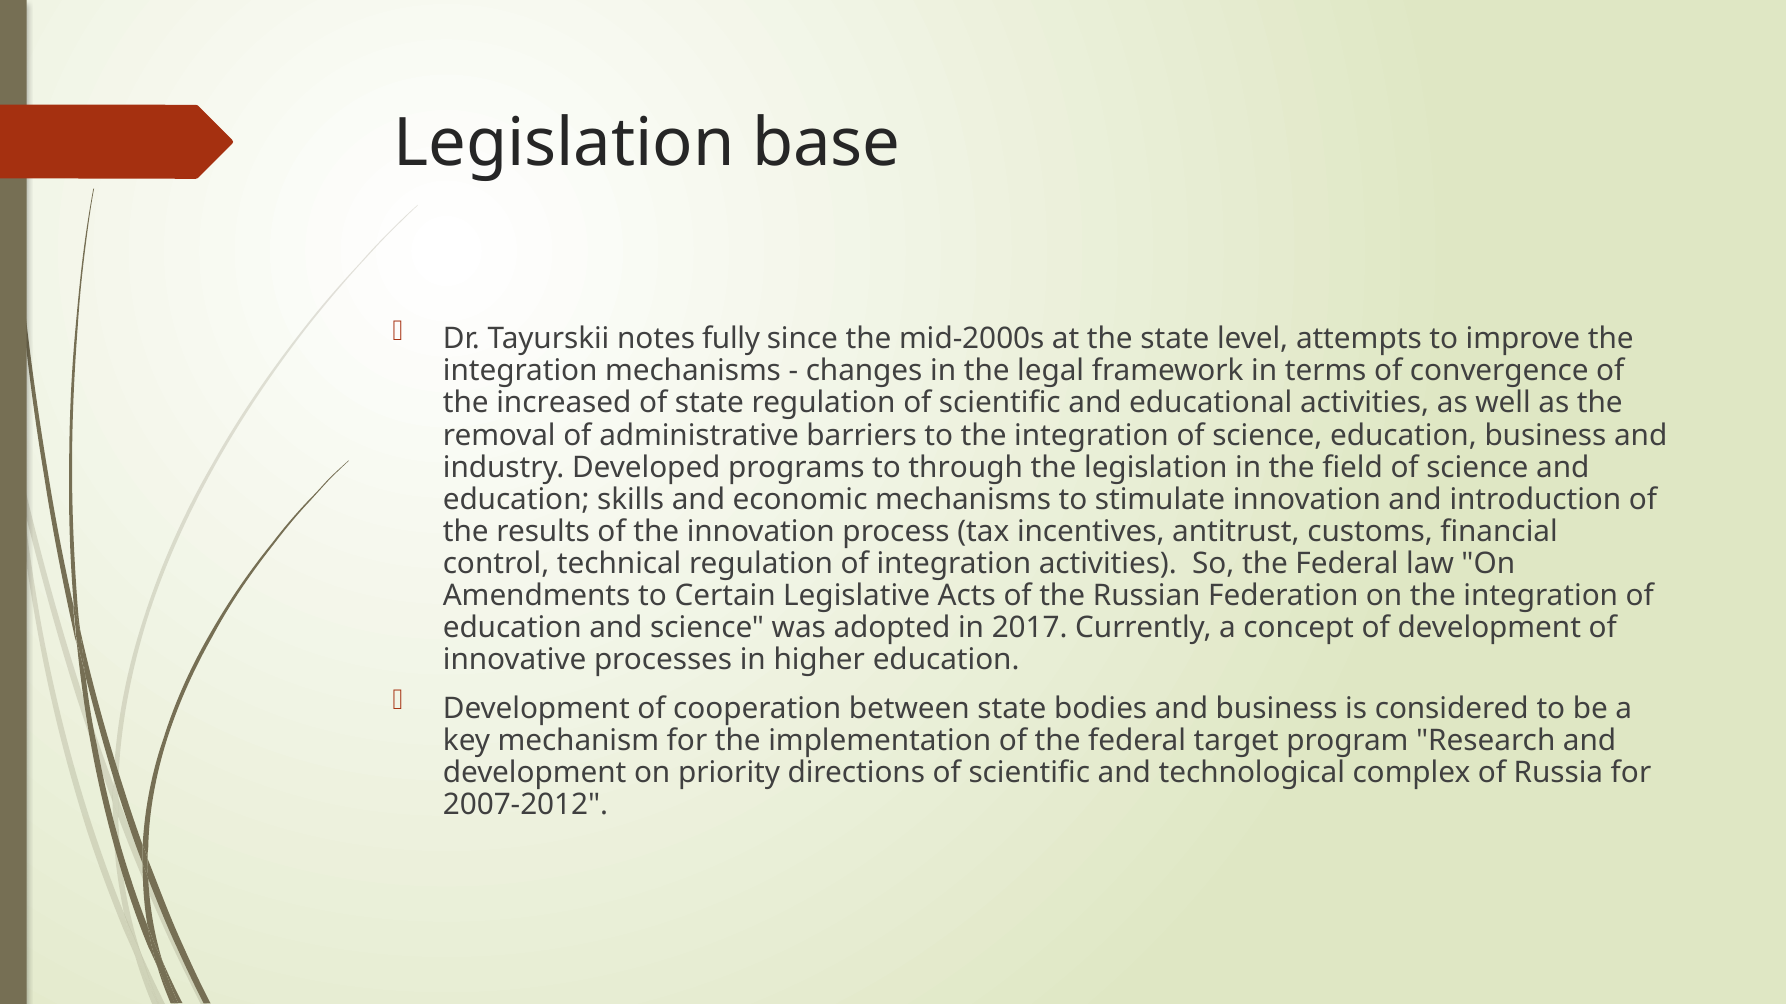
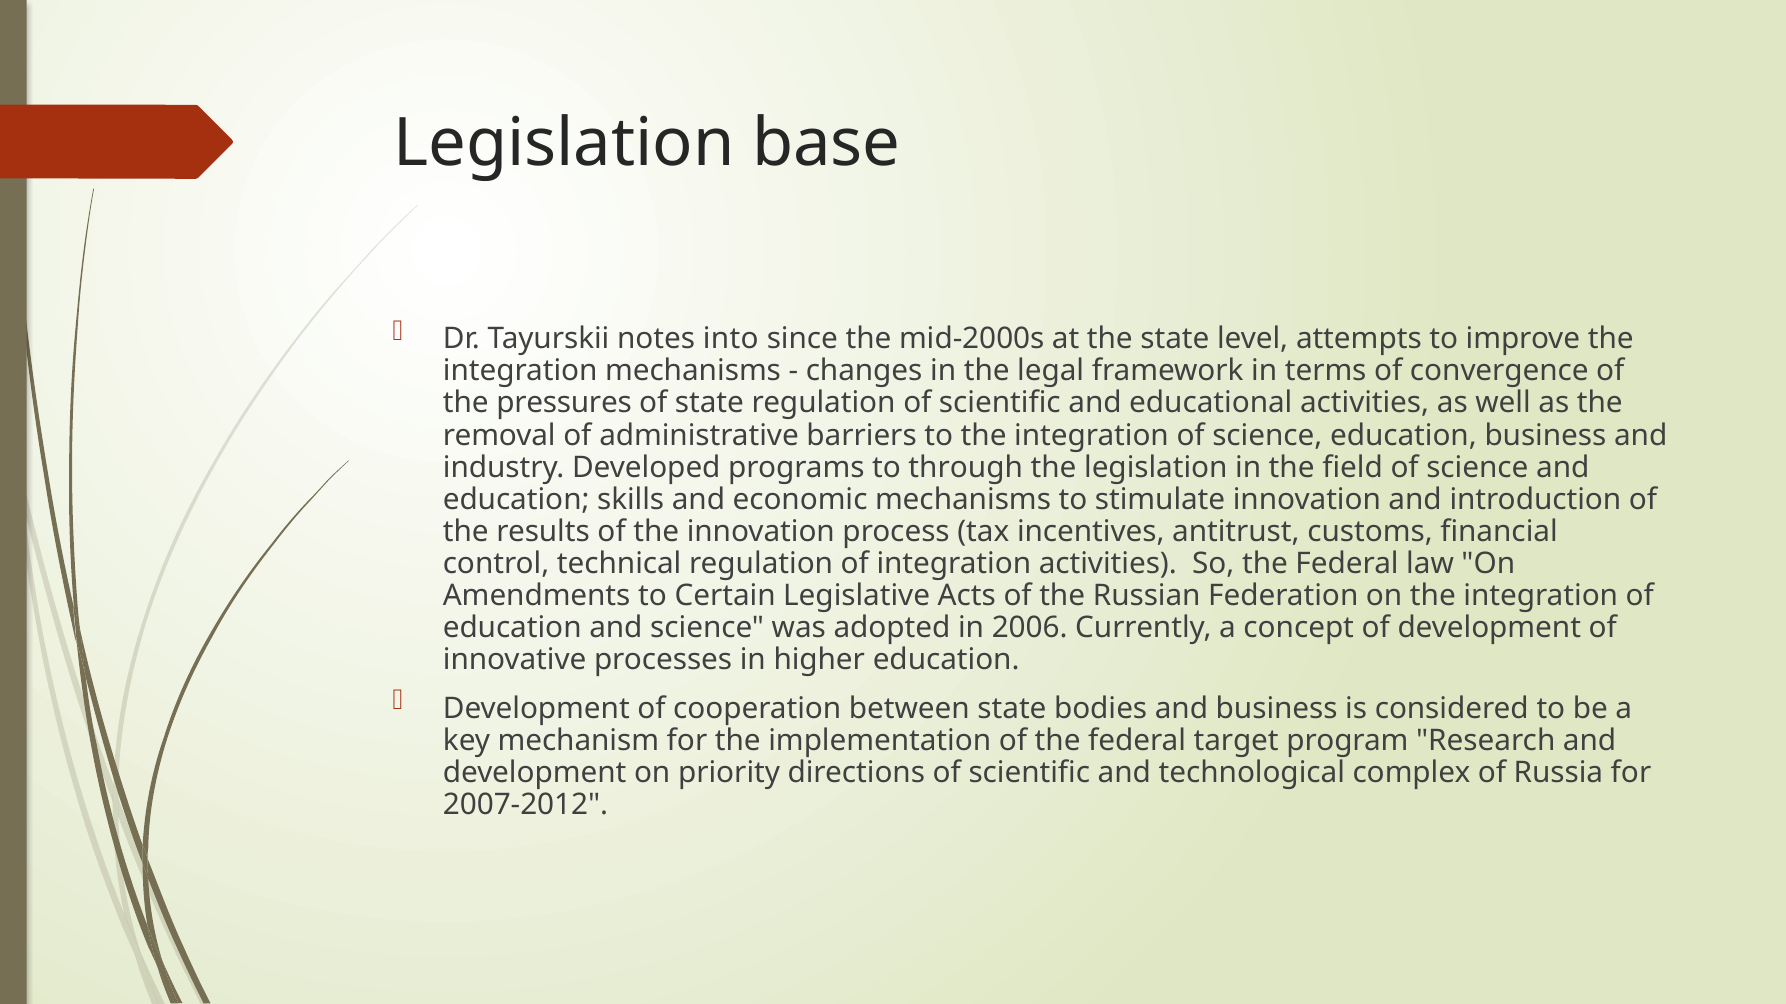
fully: fully -> into (731, 339)
increased: increased -> pressures (564, 403)
2017: 2017 -> 2006 (1030, 628)
